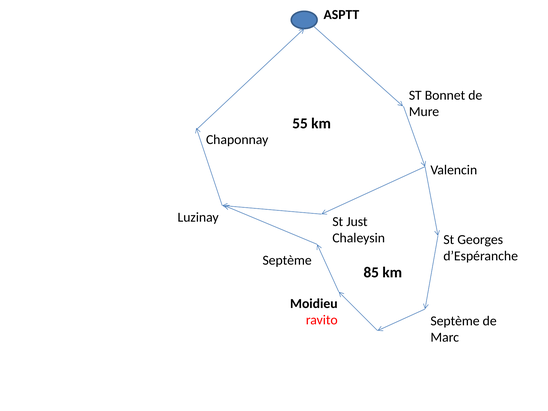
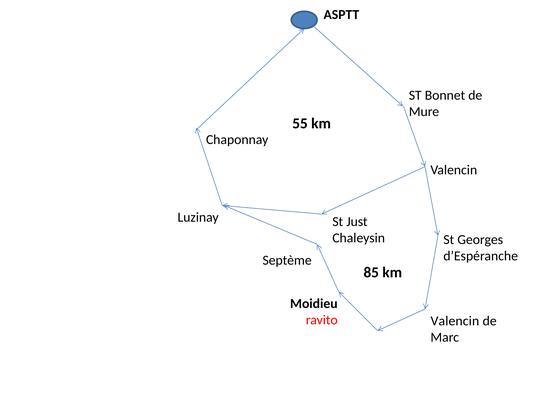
Septème: Septème -> Valencin (455, 321)
